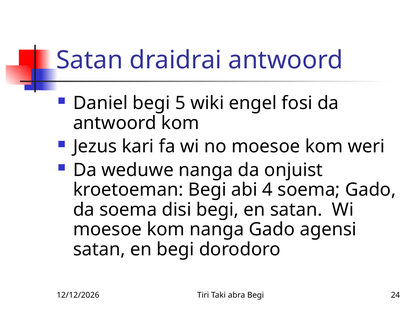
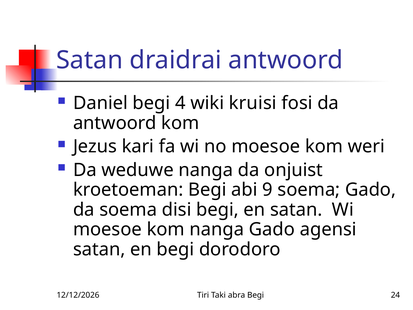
5: 5 -> 4 (180, 103)
engel: engel -> kruisi (253, 103)
4: 4 -> 9 (268, 190)
